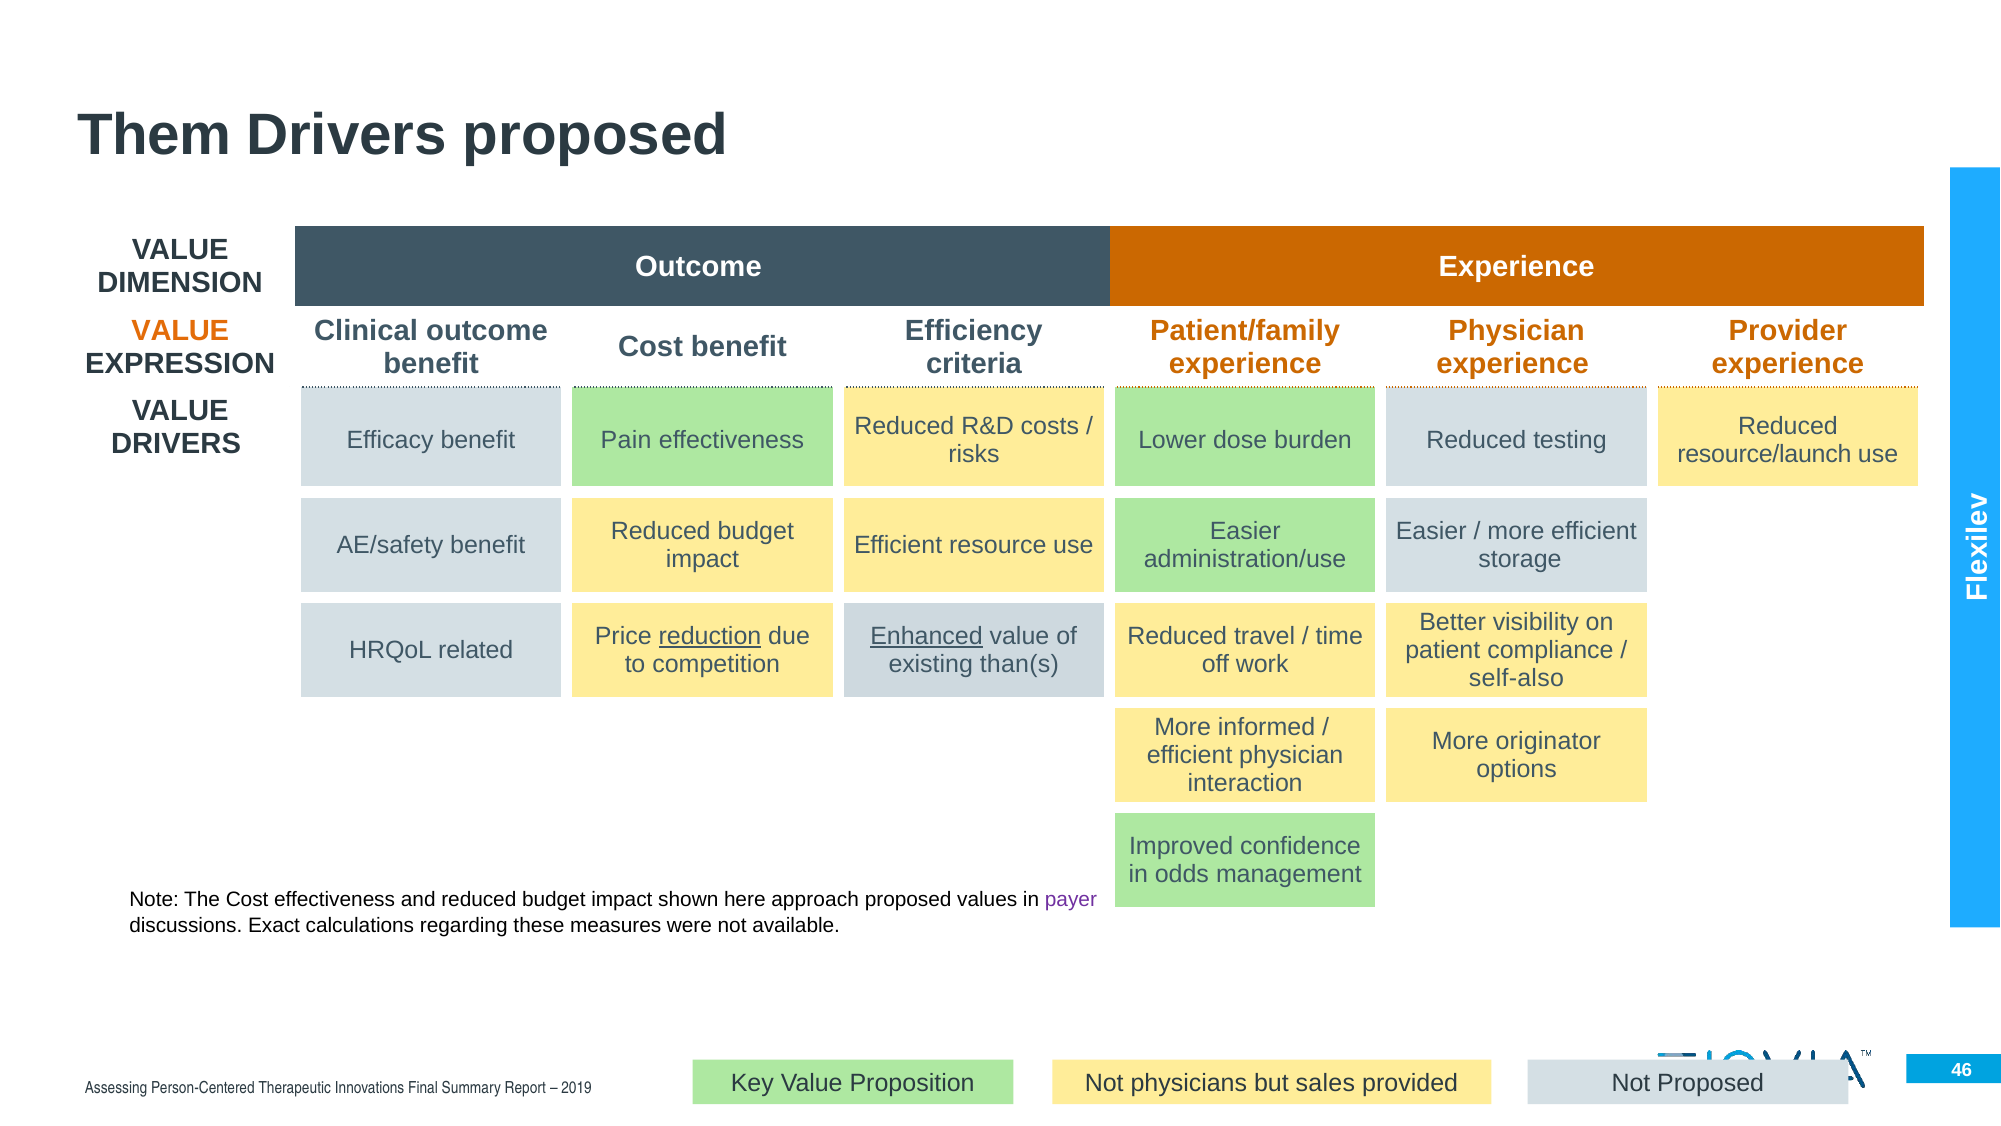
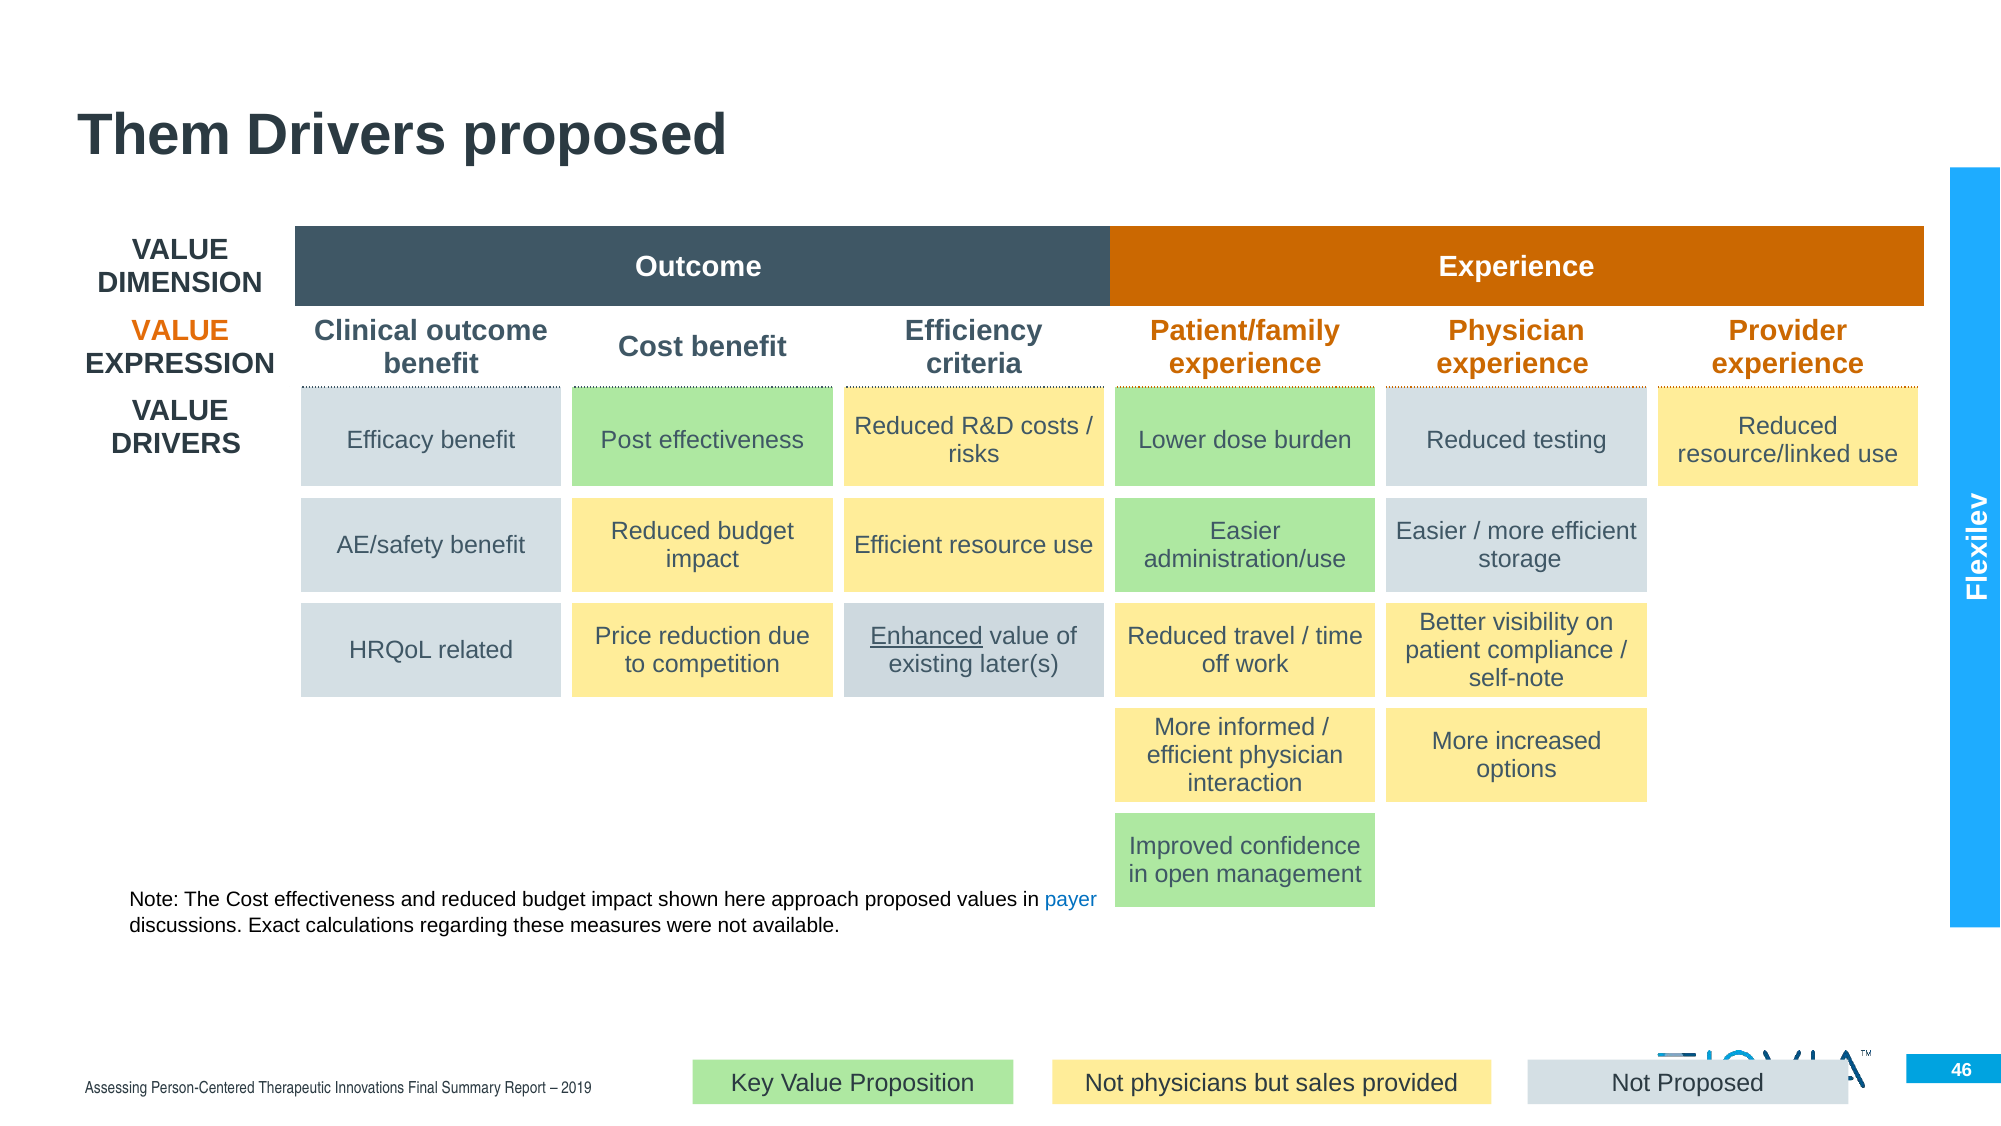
Pain: Pain -> Post (626, 440)
resource/launch: resource/launch -> resource/linked (1764, 454)
reduction underline: present -> none (710, 636)
than(s: than(s -> later(s (1019, 664)
self-also: self-also -> self-note (1517, 678)
originator: originator -> increased (1548, 741)
odds: odds -> open (1182, 874)
payer colour: purple -> blue (1071, 900)
